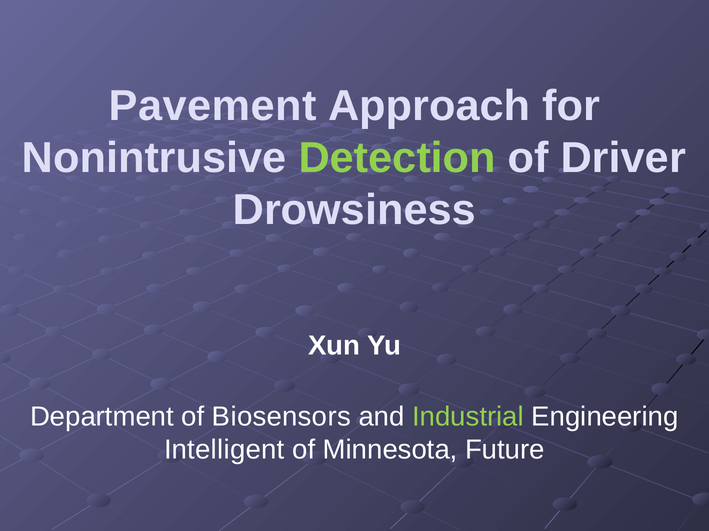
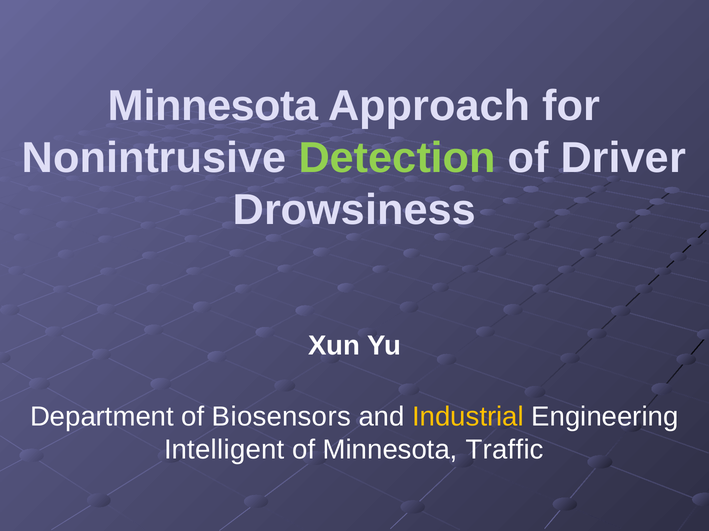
Pavement: Pavement -> Minnesota (213, 106)
Industrial colour: light green -> yellow (468, 417)
Future: Future -> Traffic (505, 450)
